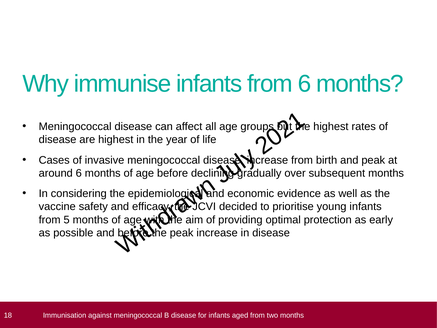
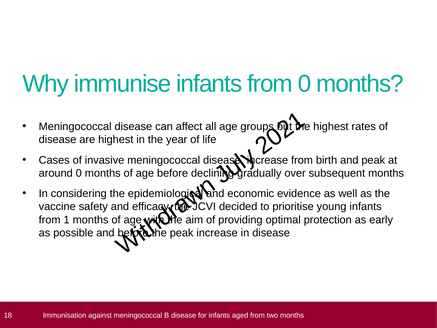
from 6: 6 -> 0 (305, 84)
around 6: 6 -> 0 (79, 173)
from 5: 5 -> 1 (67, 220)
